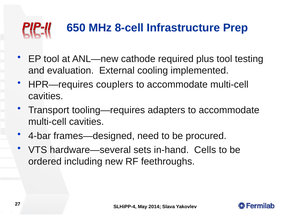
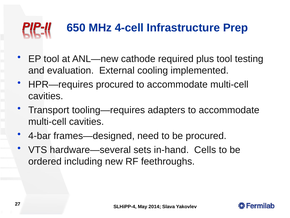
8-cell: 8-cell -> 4-cell (129, 28)
HPR—requires couplers: couplers -> procured (115, 84)
